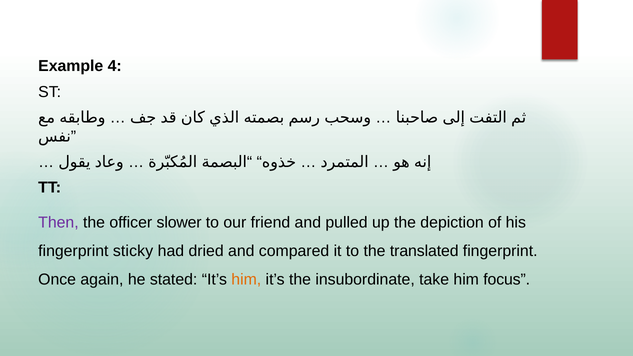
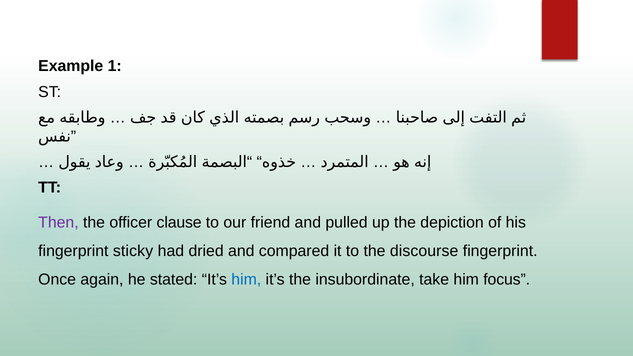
4: 4 -> 1 (115, 66)
slower: slower -> clause (179, 223)
translated: translated -> discourse (424, 251)
him colour: orange -> blue (246, 280)
